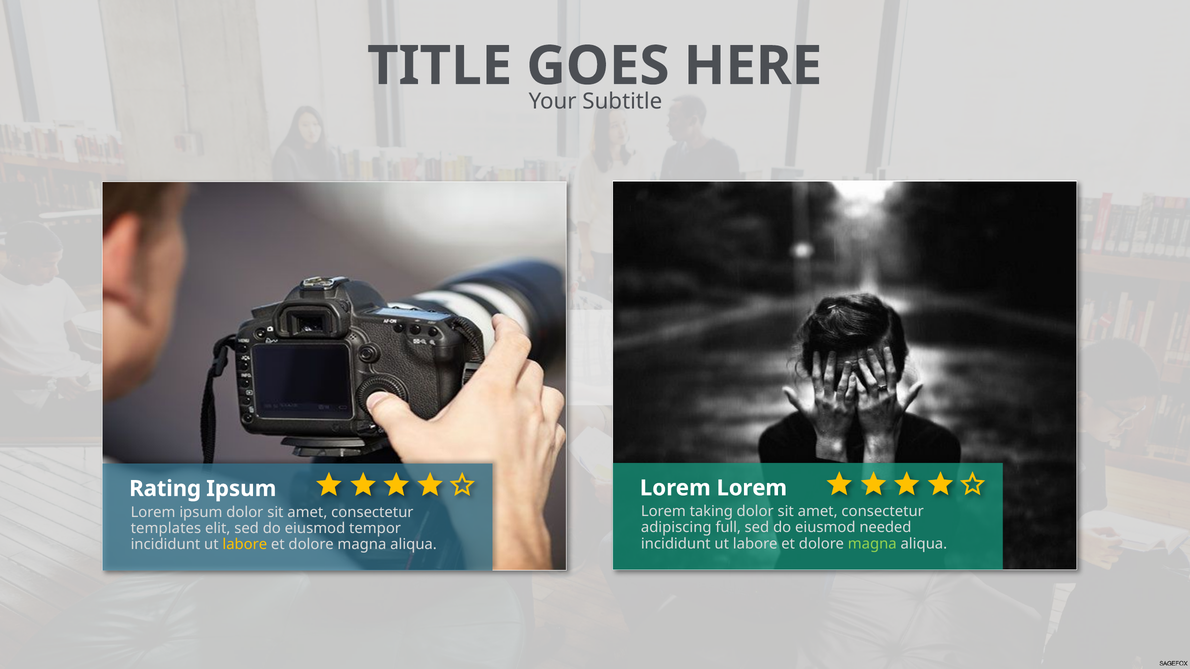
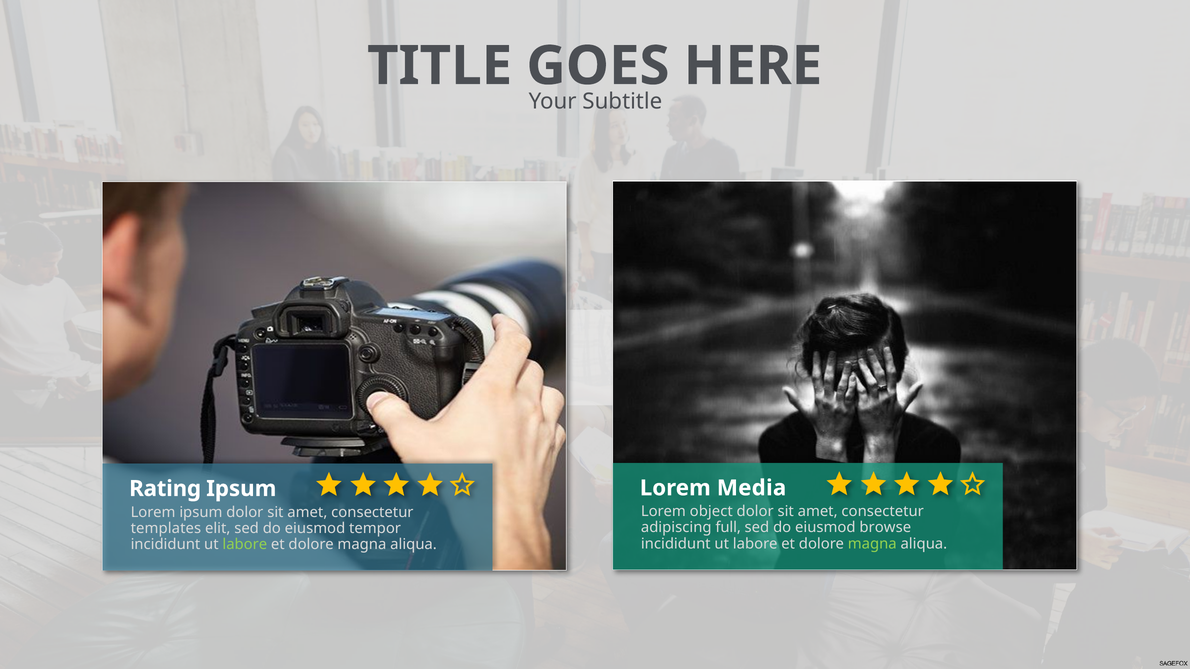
Lorem: Lorem -> Media (752, 488)
taking: taking -> object (711, 512)
needed: needed -> browse (885, 528)
labore colour: yellow -> light green (245, 545)
